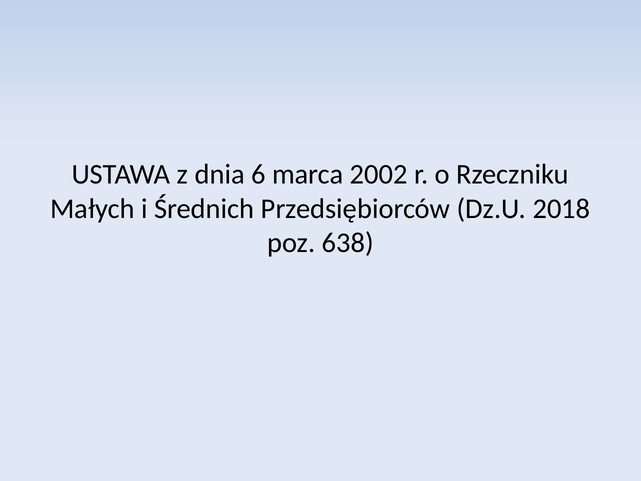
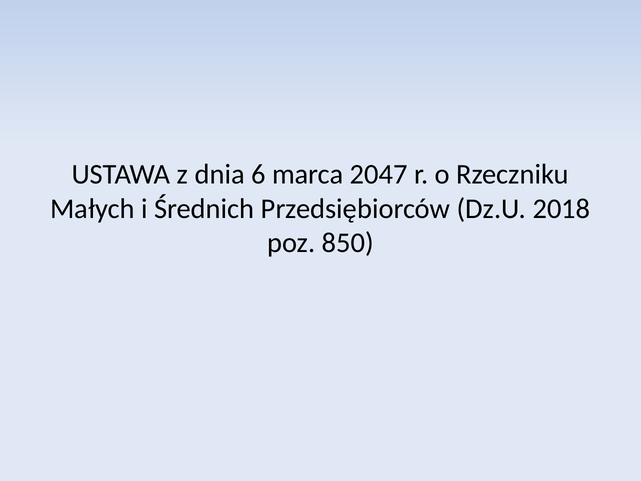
2002: 2002 -> 2047 (379, 174)
638: 638 -> 850 (348, 243)
